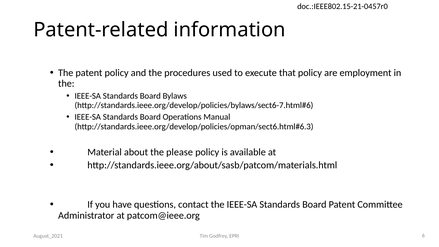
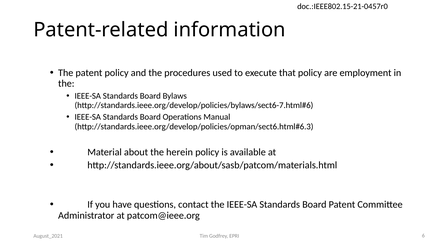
please: please -> herein (180, 152)
